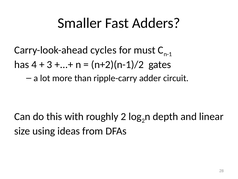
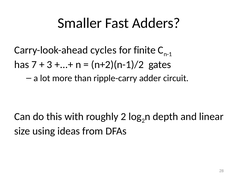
must: must -> finite (145, 50)
4: 4 -> 7 (34, 64)
